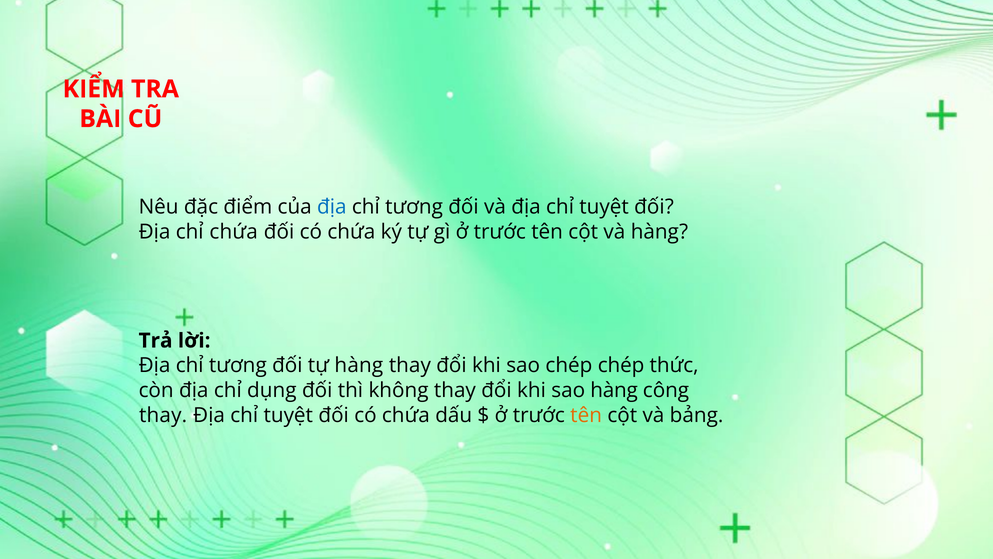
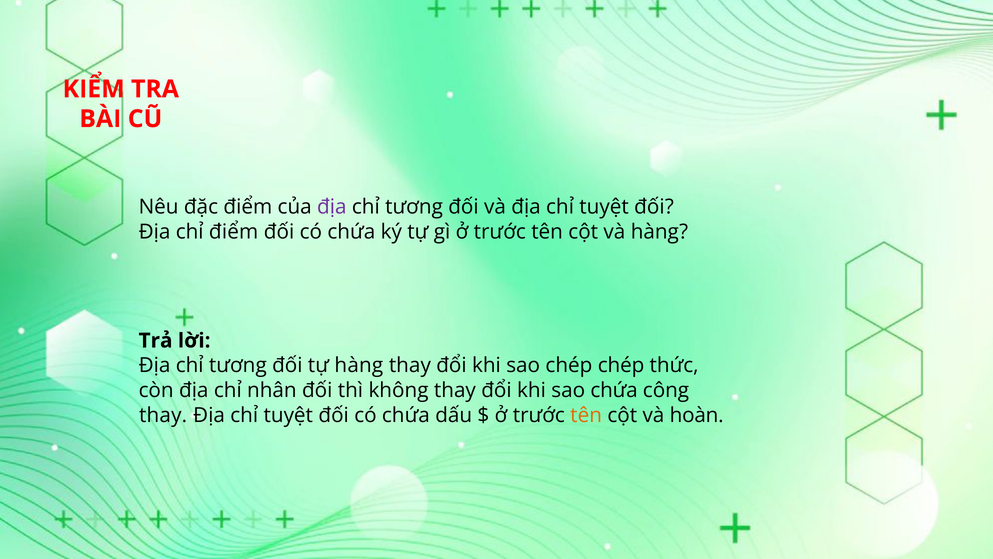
địa colour: blue -> purple (332, 207)
chỉ chứa: chứa -> điểm (234, 231)
dụng: dụng -> nhân (272, 390)
sao hàng: hàng -> chứa (614, 390)
bảng: bảng -> hoàn (697, 415)
